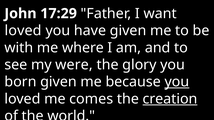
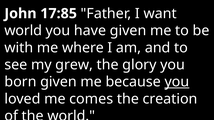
17:29: 17:29 -> 17:85 (59, 14)
loved: loved -> world (23, 31)
were: were -> grew (74, 65)
creation underline: present -> none (170, 99)
